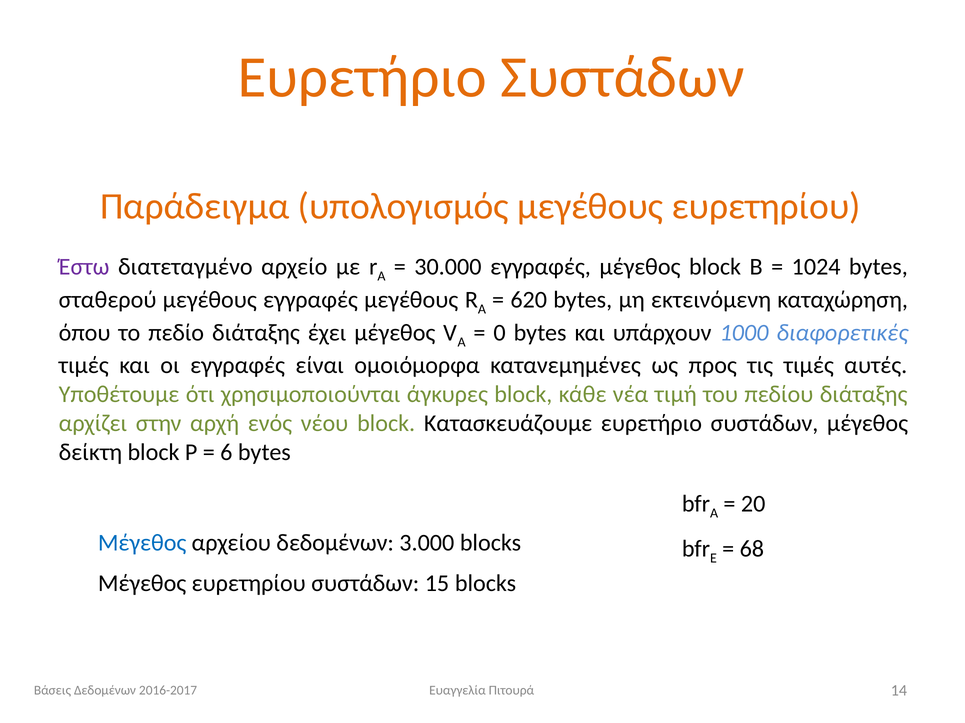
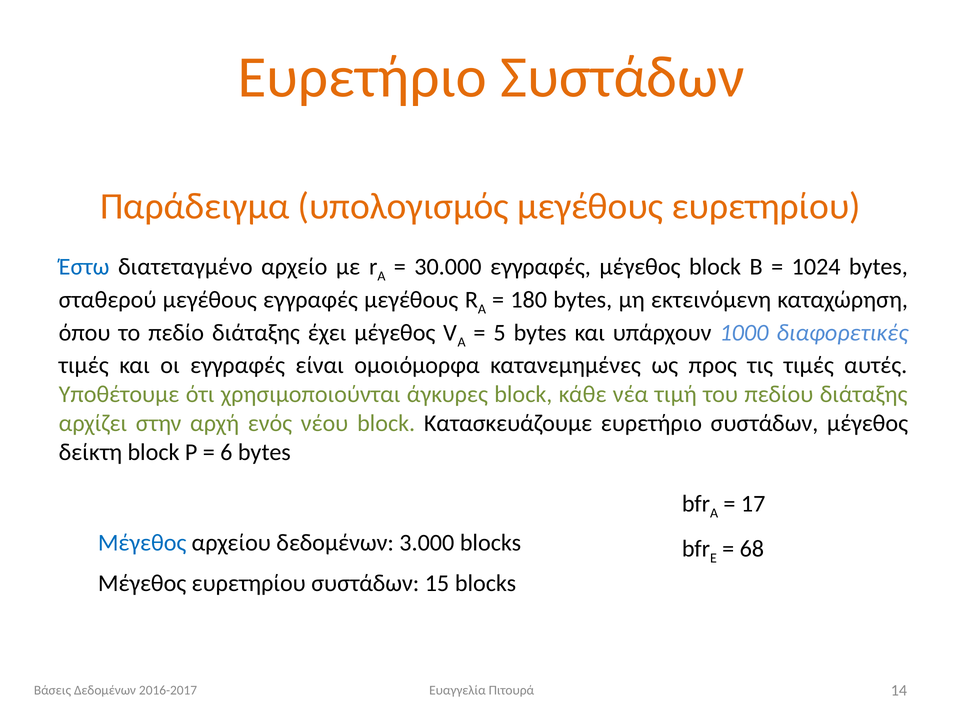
Έστω colour: purple -> blue (84, 267)
620: 620 -> 180 (529, 300)
0: 0 -> 5 (500, 333)
20: 20 -> 17 (753, 504)
